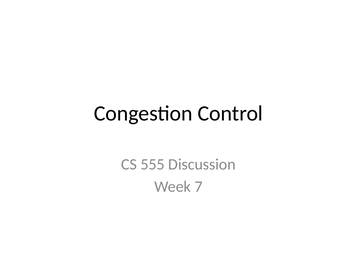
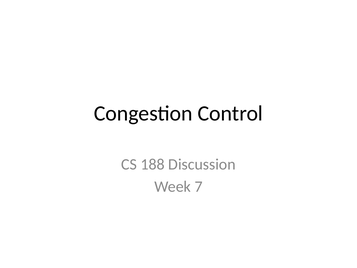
555: 555 -> 188 (153, 164)
